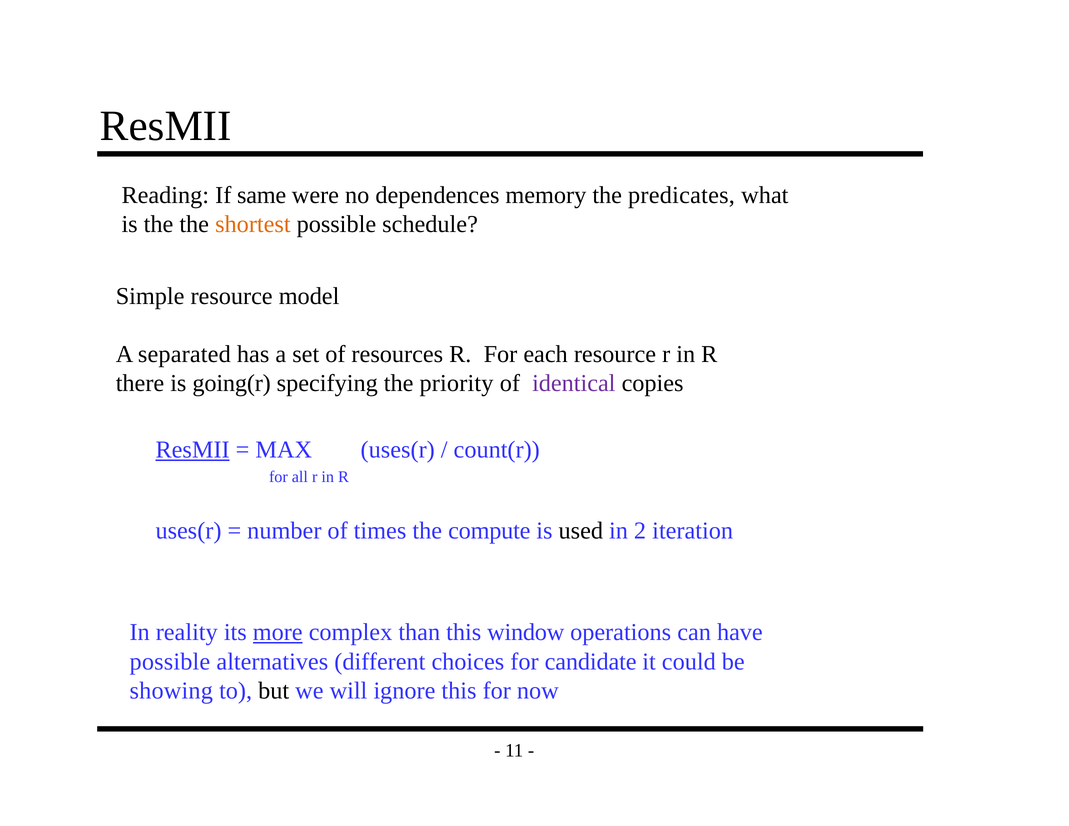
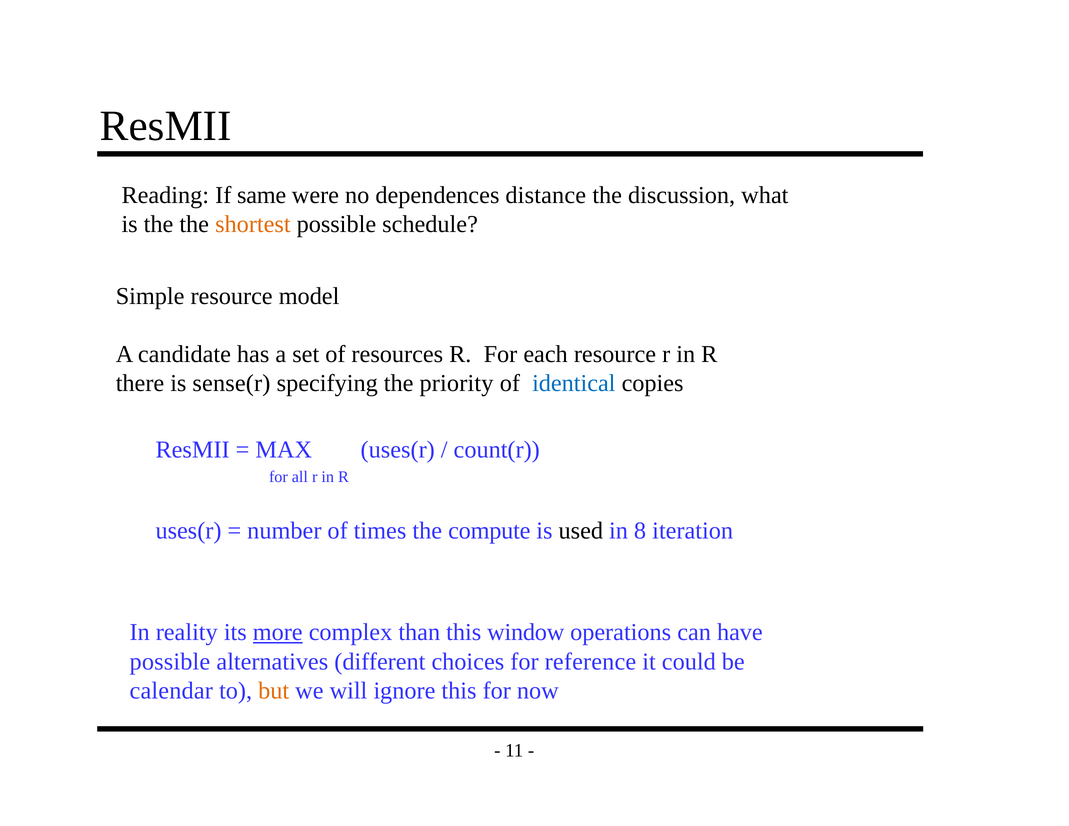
memory: memory -> distance (546, 195)
predicates: predicates -> discussion (682, 195)
separated: separated -> candidate (184, 354)
going(r: going(r -> sense(r (231, 384)
identical colour: purple -> blue (574, 384)
ResMII underline: present -> none (193, 450)
2: 2 -> 8 (640, 531)
candidate: candidate -> reference (590, 662)
showing: showing -> calendar (171, 691)
but colour: black -> orange (274, 691)
